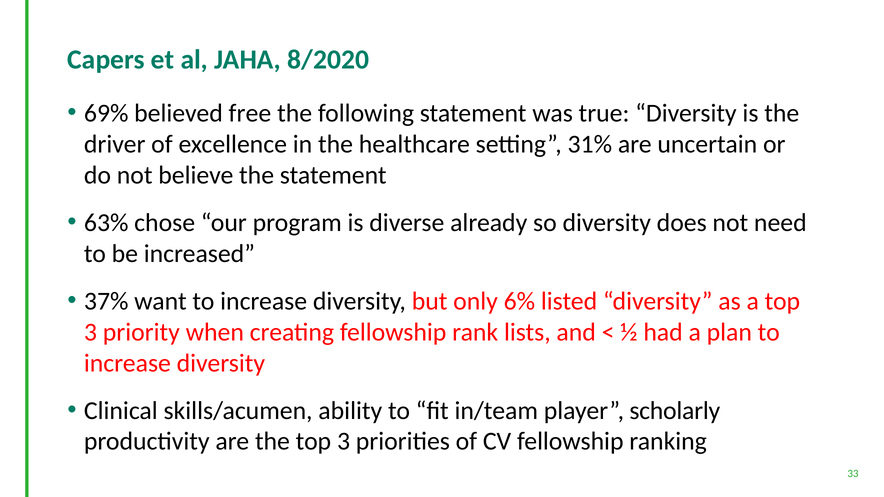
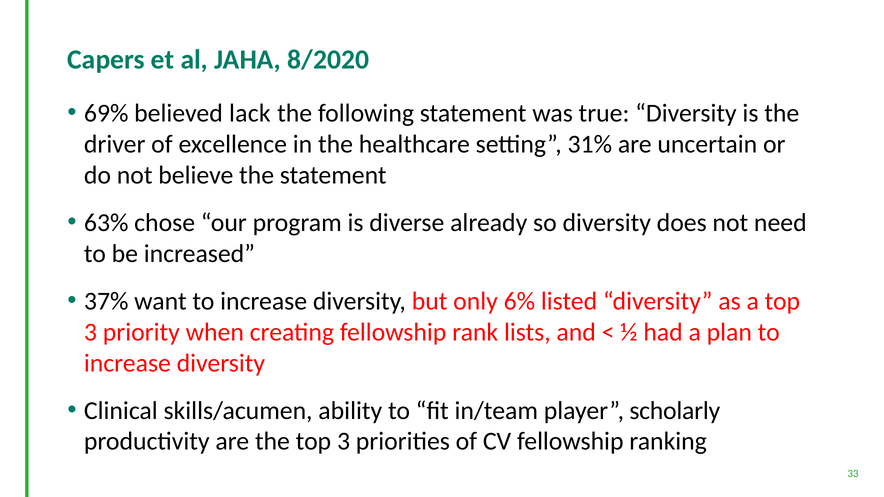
free: free -> lack (250, 113)
